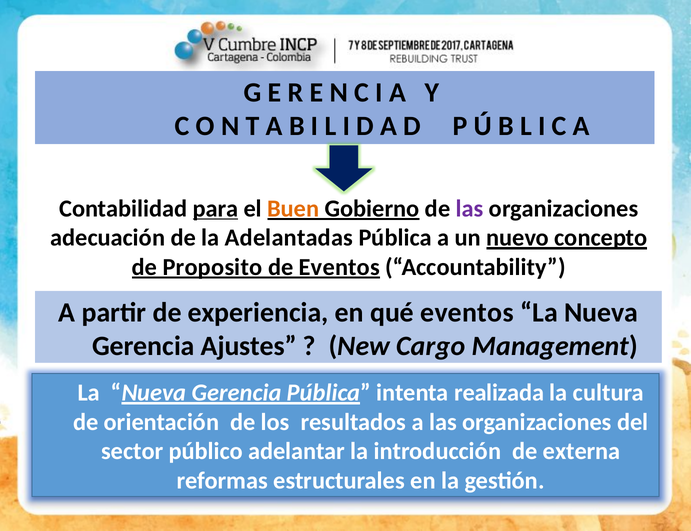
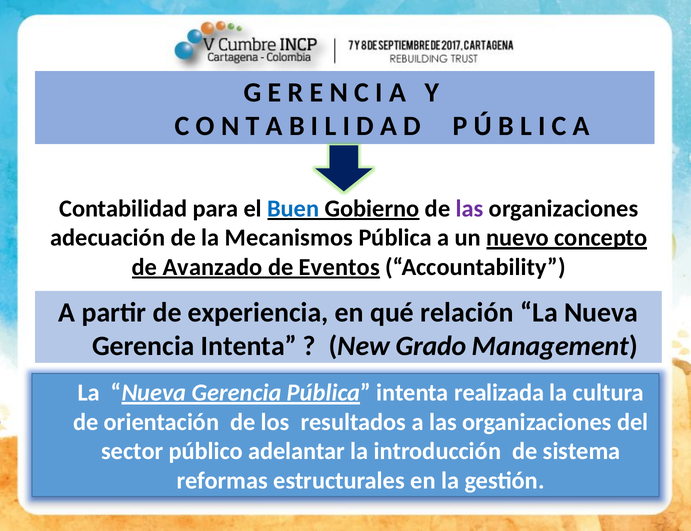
para underline: present -> none (216, 208)
Buen colour: orange -> blue (293, 208)
Adelantadas: Adelantadas -> Mecanismos (289, 238)
Proposito: Proposito -> Avanzado (213, 267)
qué eventos: eventos -> relación (467, 312)
Gerencia Ajustes: Ajustes -> Intenta (249, 346)
Cargo: Cargo -> Grado (431, 346)
externa: externa -> sistema (582, 451)
